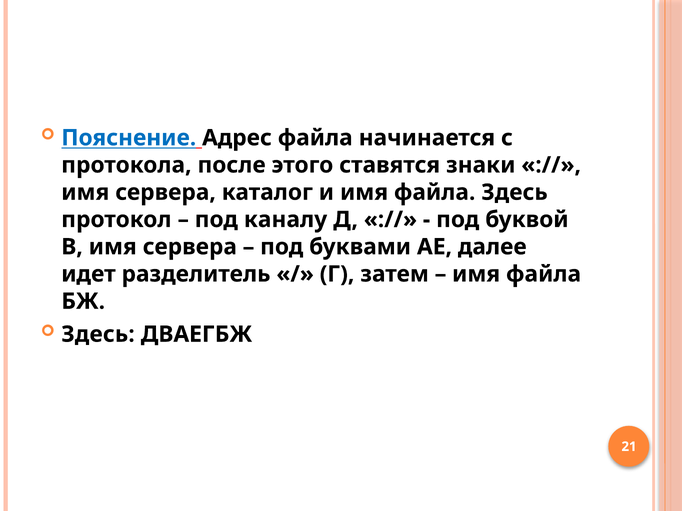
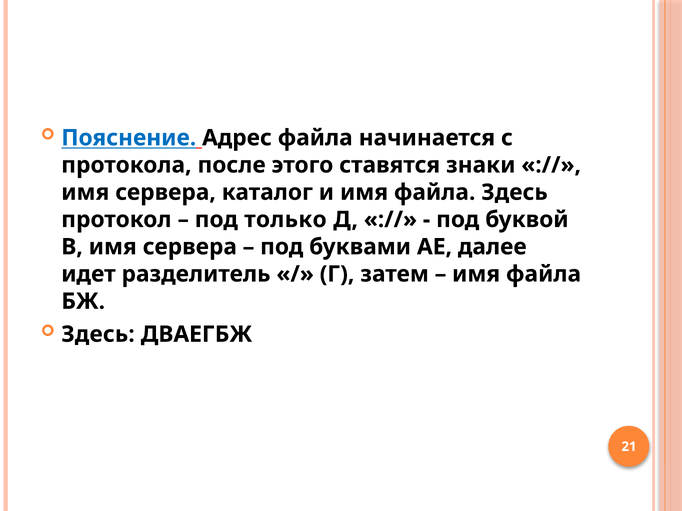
каналу: каналу -> только (285, 220)
